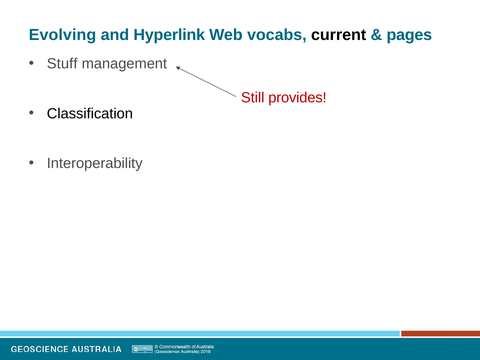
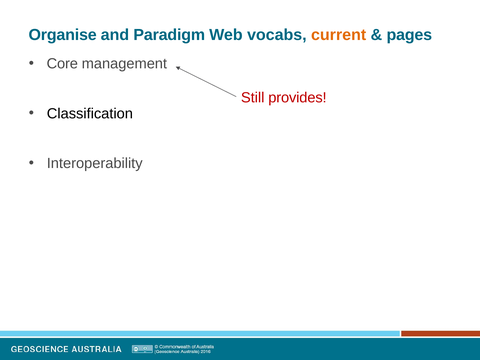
Evolving: Evolving -> Organise (63, 35)
Hyperlink: Hyperlink -> Paradigm (169, 35)
current colour: black -> orange (339, 35)
Stuff: Stuff -> Core (62, 64)
